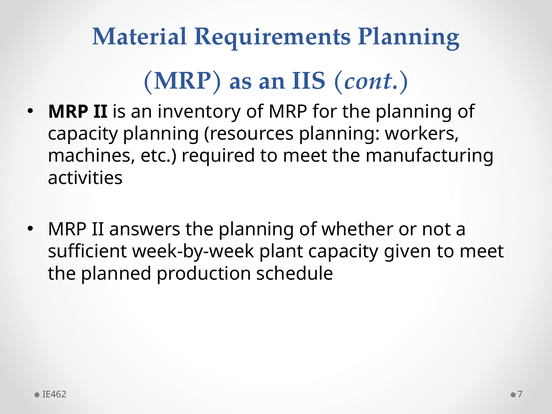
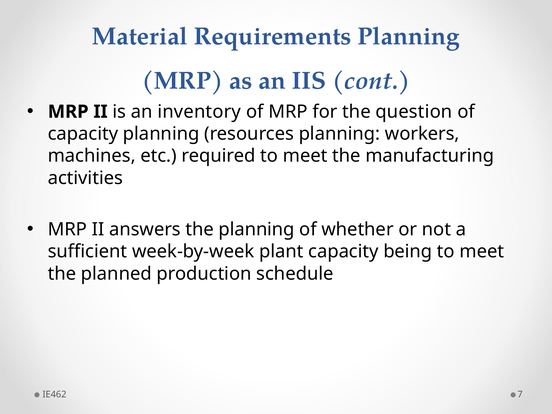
for the planning: planning -> question (414, 112)
given: given -> being (408, 252)
